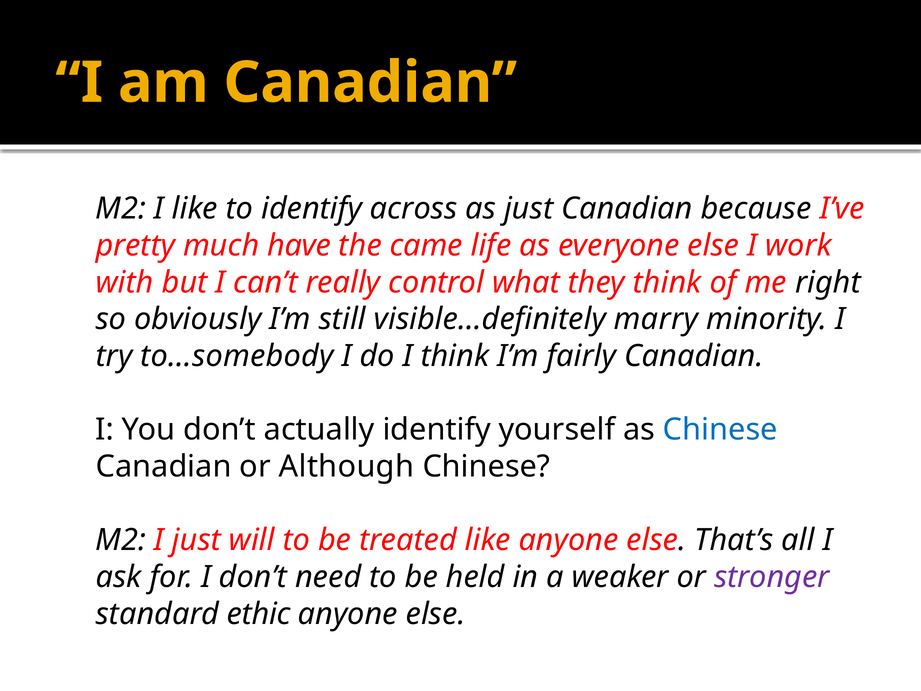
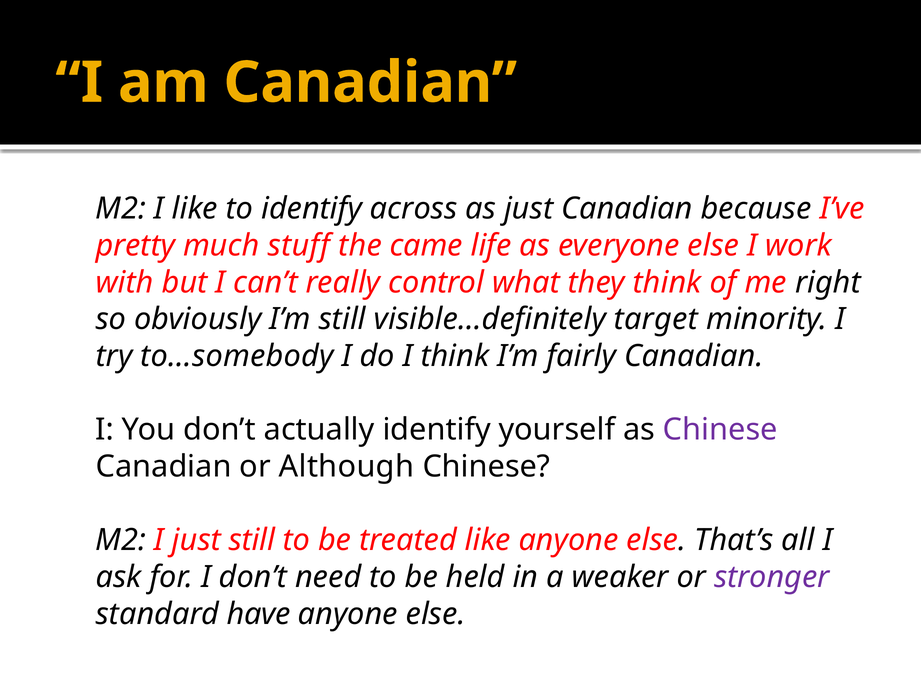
have: have -> stuff (299, 245)
marry: marry -> target (656, 319)
Chinese colour: blue -> purple (720, 430)
just will: will -> still (252, 540)
ethic: ethic -> have (259, 614)
